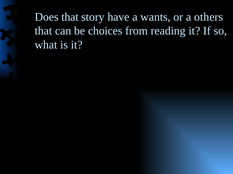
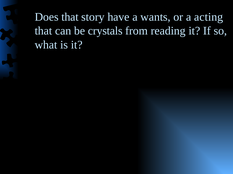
others: others -> acting (209, 17)
choices: choices -> crystals (105, 31)
